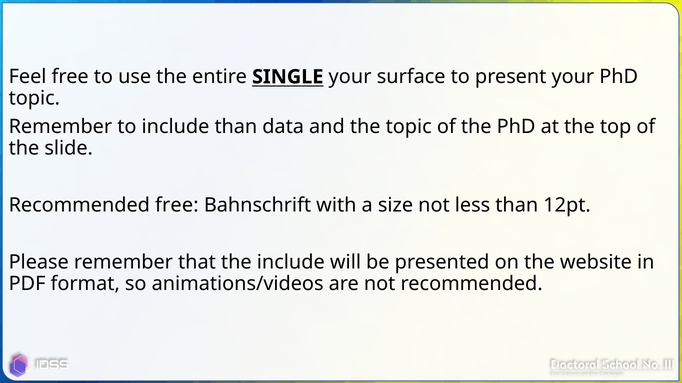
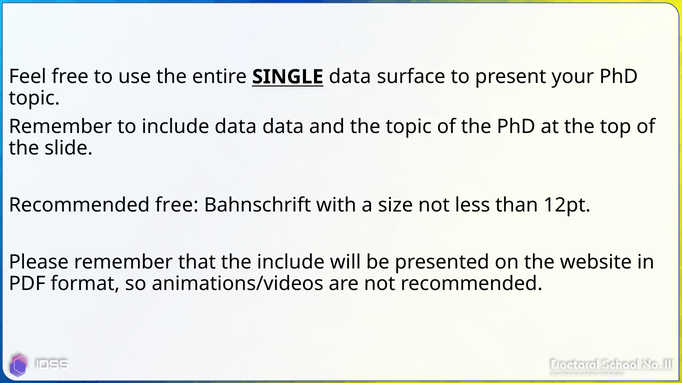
SINGLE your: your -> data (350, 77)
include than: than -> data (236, 127)
